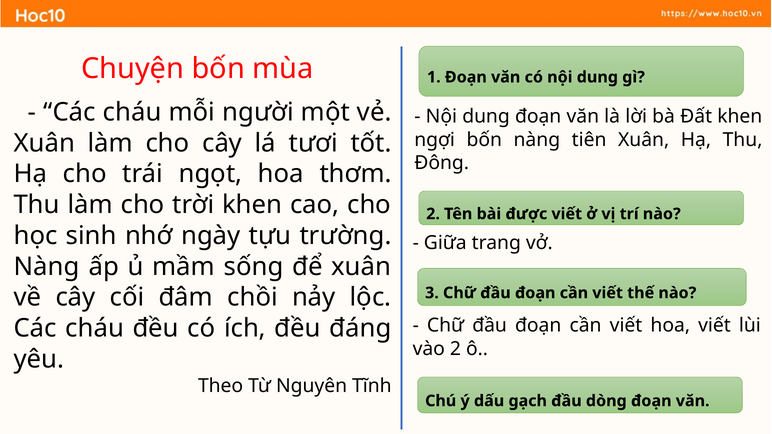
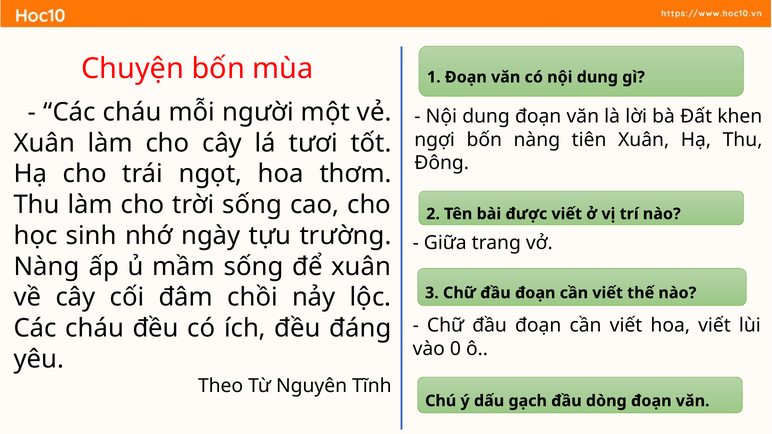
trời khen: khen -> sống (252, 205)
vào 2: 2 -> 0 (455, 349)
